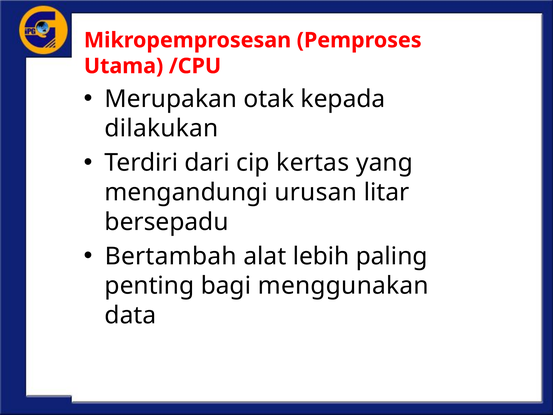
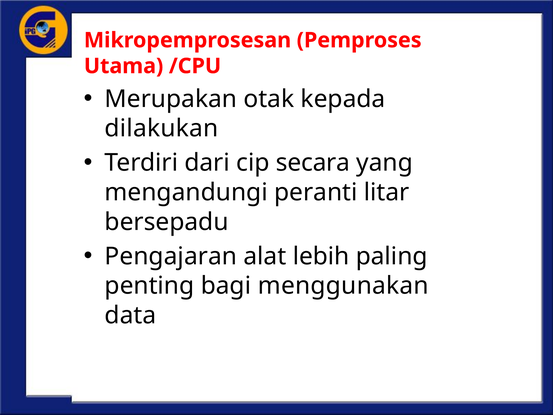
kertas: kertas -> secara (313, 163)
urusan: urusan -> peranti (316, 192)
Bertambah: Bertambah -> Pengajaran (171, 256)
